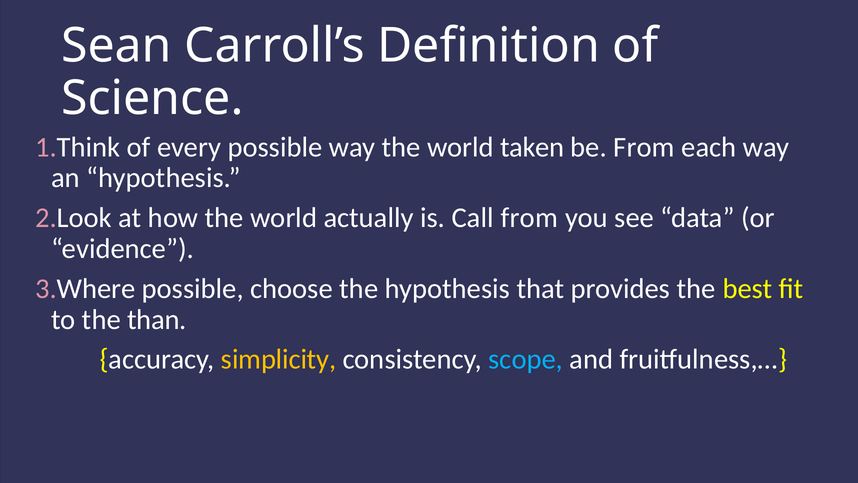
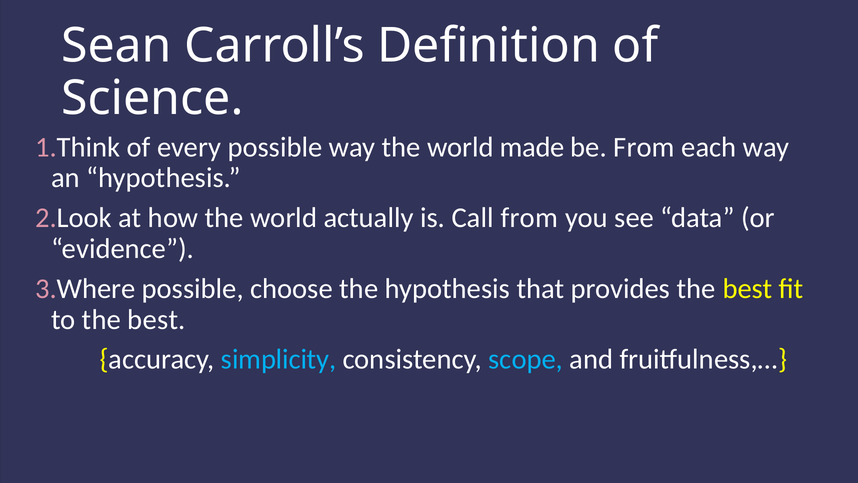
taken: taken -> made (532, 147)
to the than: than -> best (157, 319)
simplicity colour: yellow -> light blue (279, 359)
